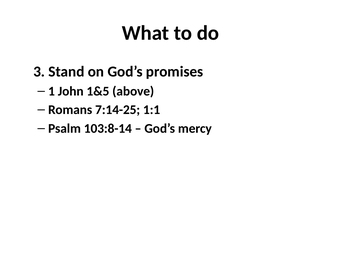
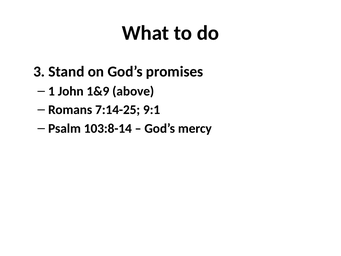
1&5: 1&5 -> 1&9 (98, 91)
1:1: 1:1 -> 9:1 (152, 110)
